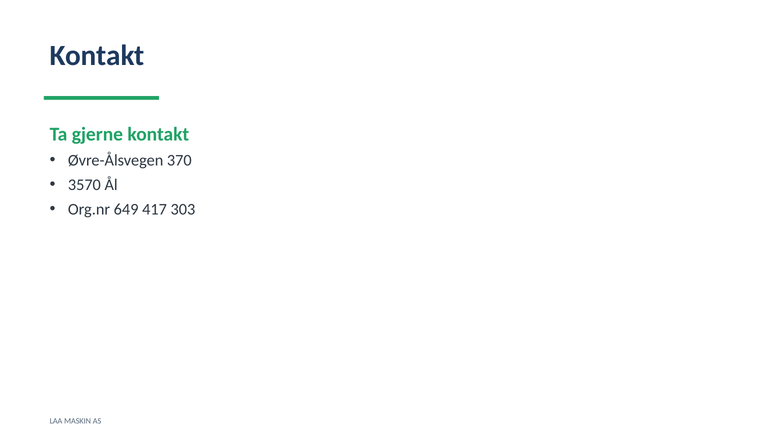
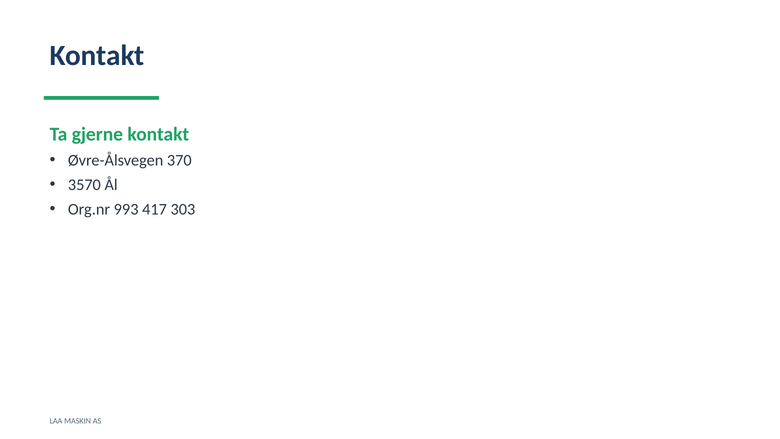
649: 649 -> 993 (126, 209)
